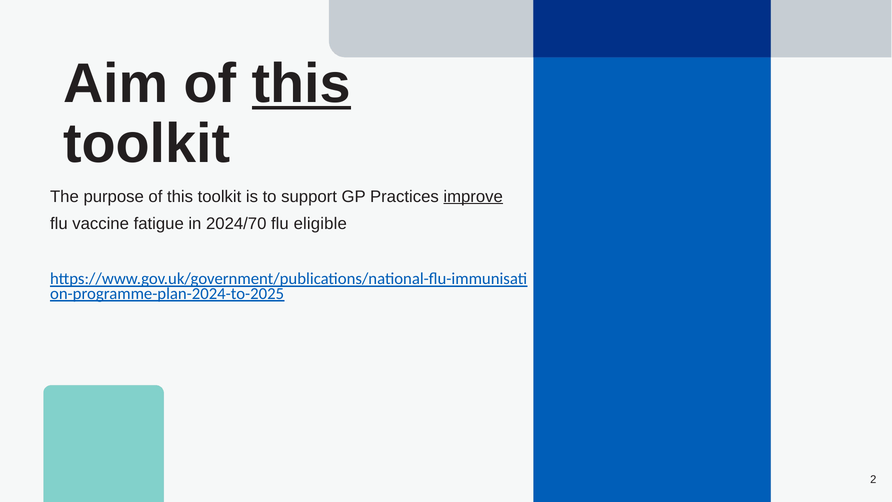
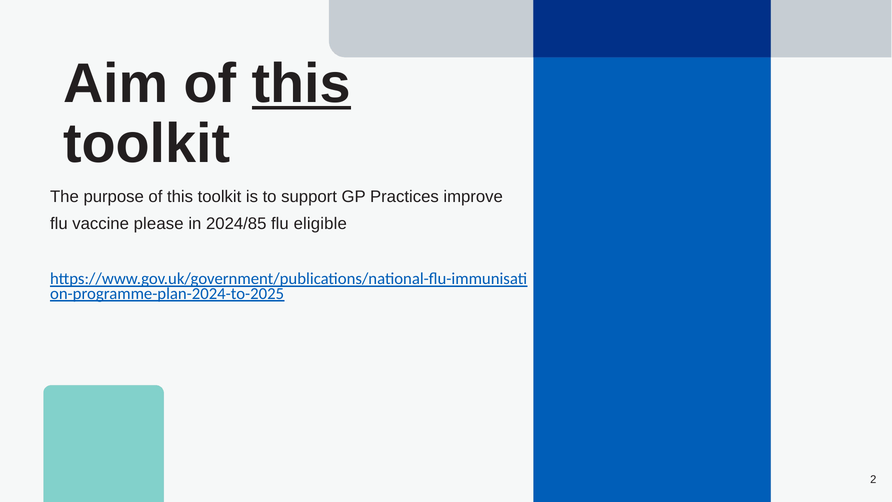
improve underline: present -> none (473, 196)
fatigue: fatigue -> please (159, 224)
2024/70: 2024/70 -> 2024/85 (236, 224)
